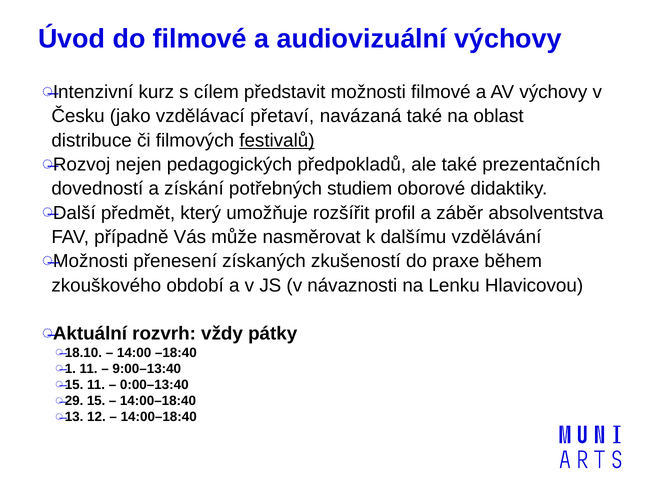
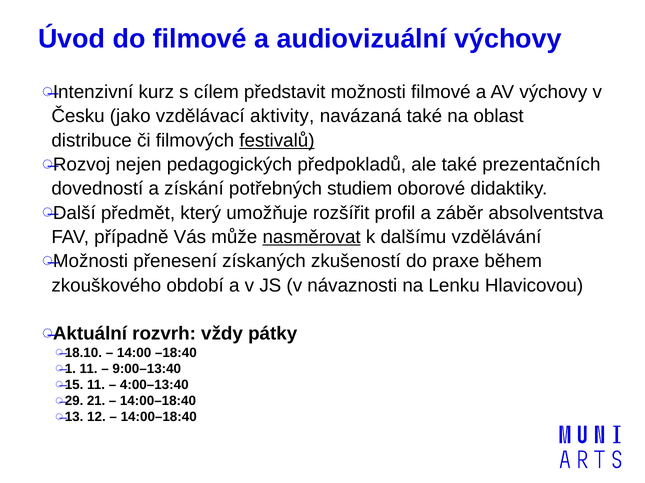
přetaví: přetaví -> aktivity (282, 116)
nasměrovat underline: none -> present (312, 237)
0:00–13:40: 0:00–13:40 -> 4:00–13:40 (154, 385)
15: 15 -> 21 (96, 402)
